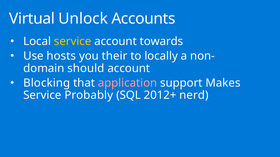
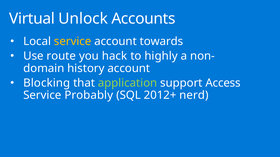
hosts: hosts -> route (61, 56)
their: their -> hack (115, 56)
locally: locally -> highly (161, 56)
should: should -> history (86, 68)
application colour: pink -> light green (128, 83)
Makes: Makes -> Access (223, 83)
